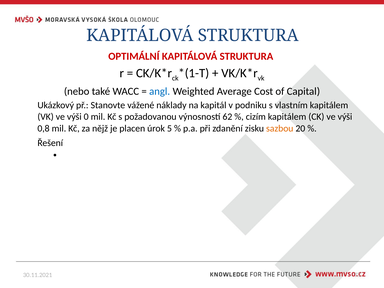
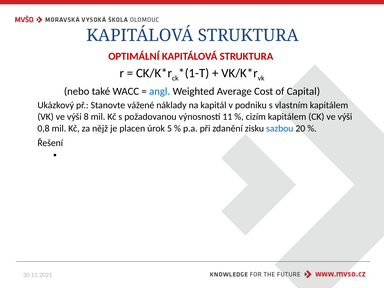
0: 0 -> 8 (86, 117)
62: 62 -> 11 (227, 117)
sazbou colour: orange -> blue (280, 128)
